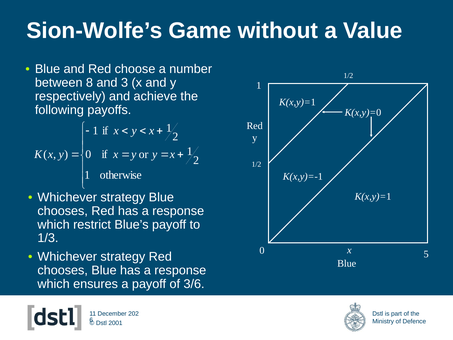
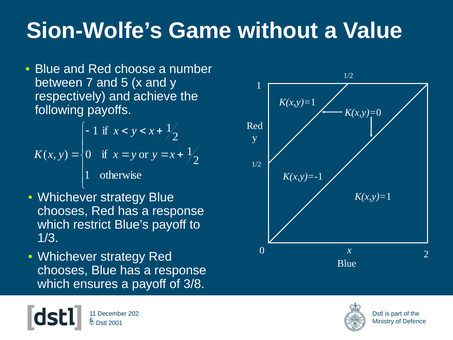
8: 8 -> 7 (89, 83)
3: 3 -> 5 (125, 83)
5: 5 -> 2 (426, 254)
3/6: 3/6 -> 3/8 (194, 284)
